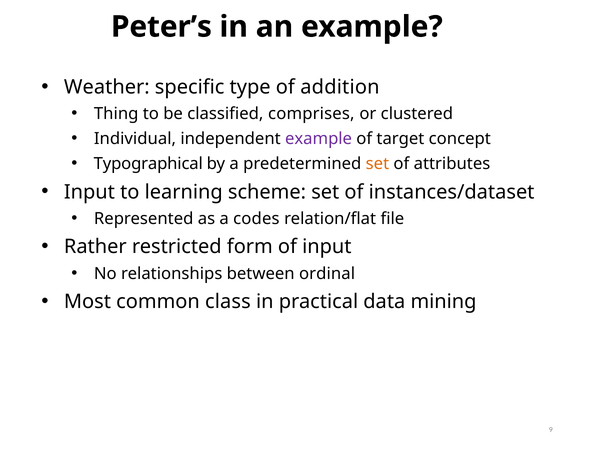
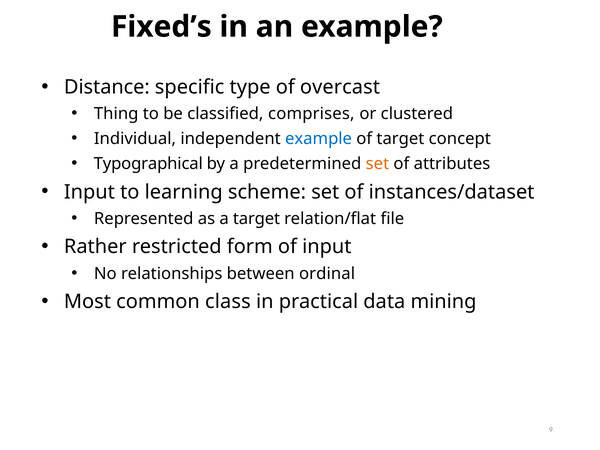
Peter’s: Peter’s -> Fixed’s (161, 27)
Weather: Weather -> Distance (107, 87)
addition: addition -> overcast (340, 87)
example colour: purple -> blue (319, 139)
a codes: codes -> target (257, 219)
